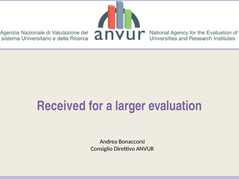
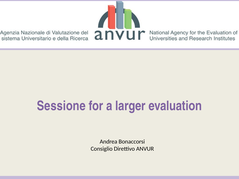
Received: Received -> Sessione (61, 106)
